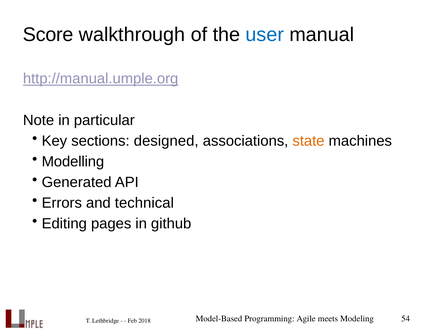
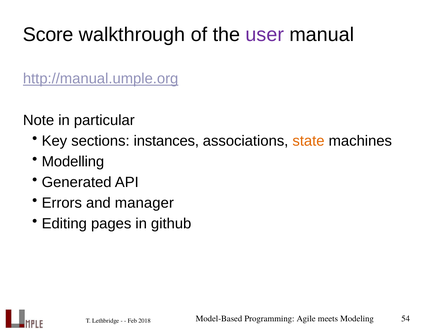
user colour: blue -> purple (265, 35)
designed: designed -> instances (166, 141)
technical: technical -> manager (144, 203)
